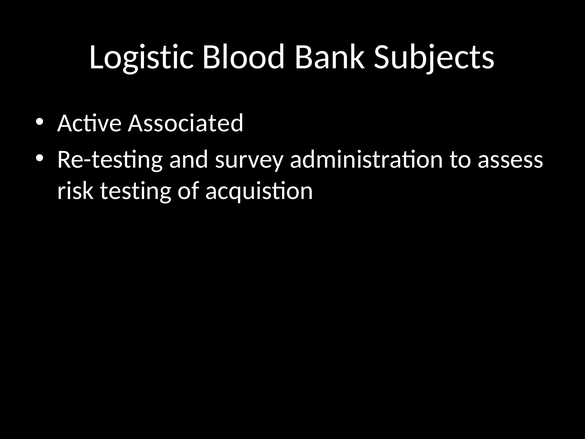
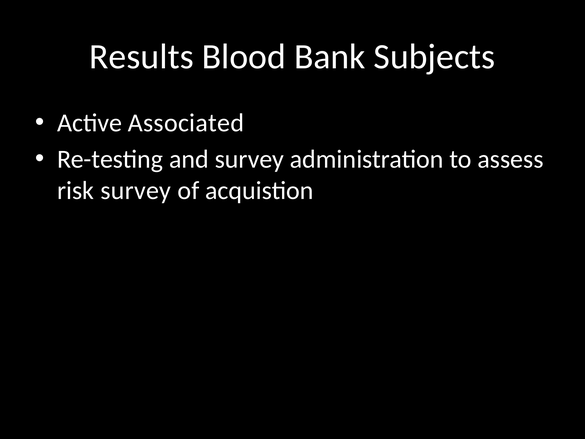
Logistic: Logistic -> Results (141, 57)
risk testing: testing -> survey (136, 190)
